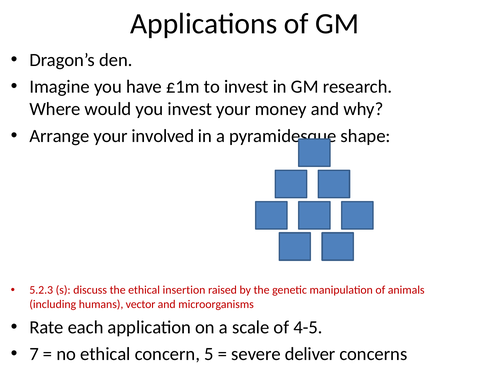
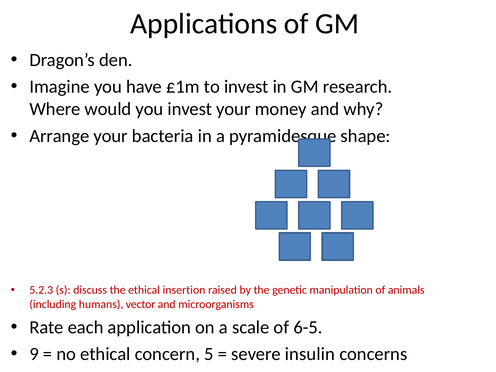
involved: involved -> bacteria (163, 136)
4-5: 4-5 -> 6-5 (308, 327)
7: 7 -> 9 (34, 354)
deliver: deliver -> insulin (310, 354)
